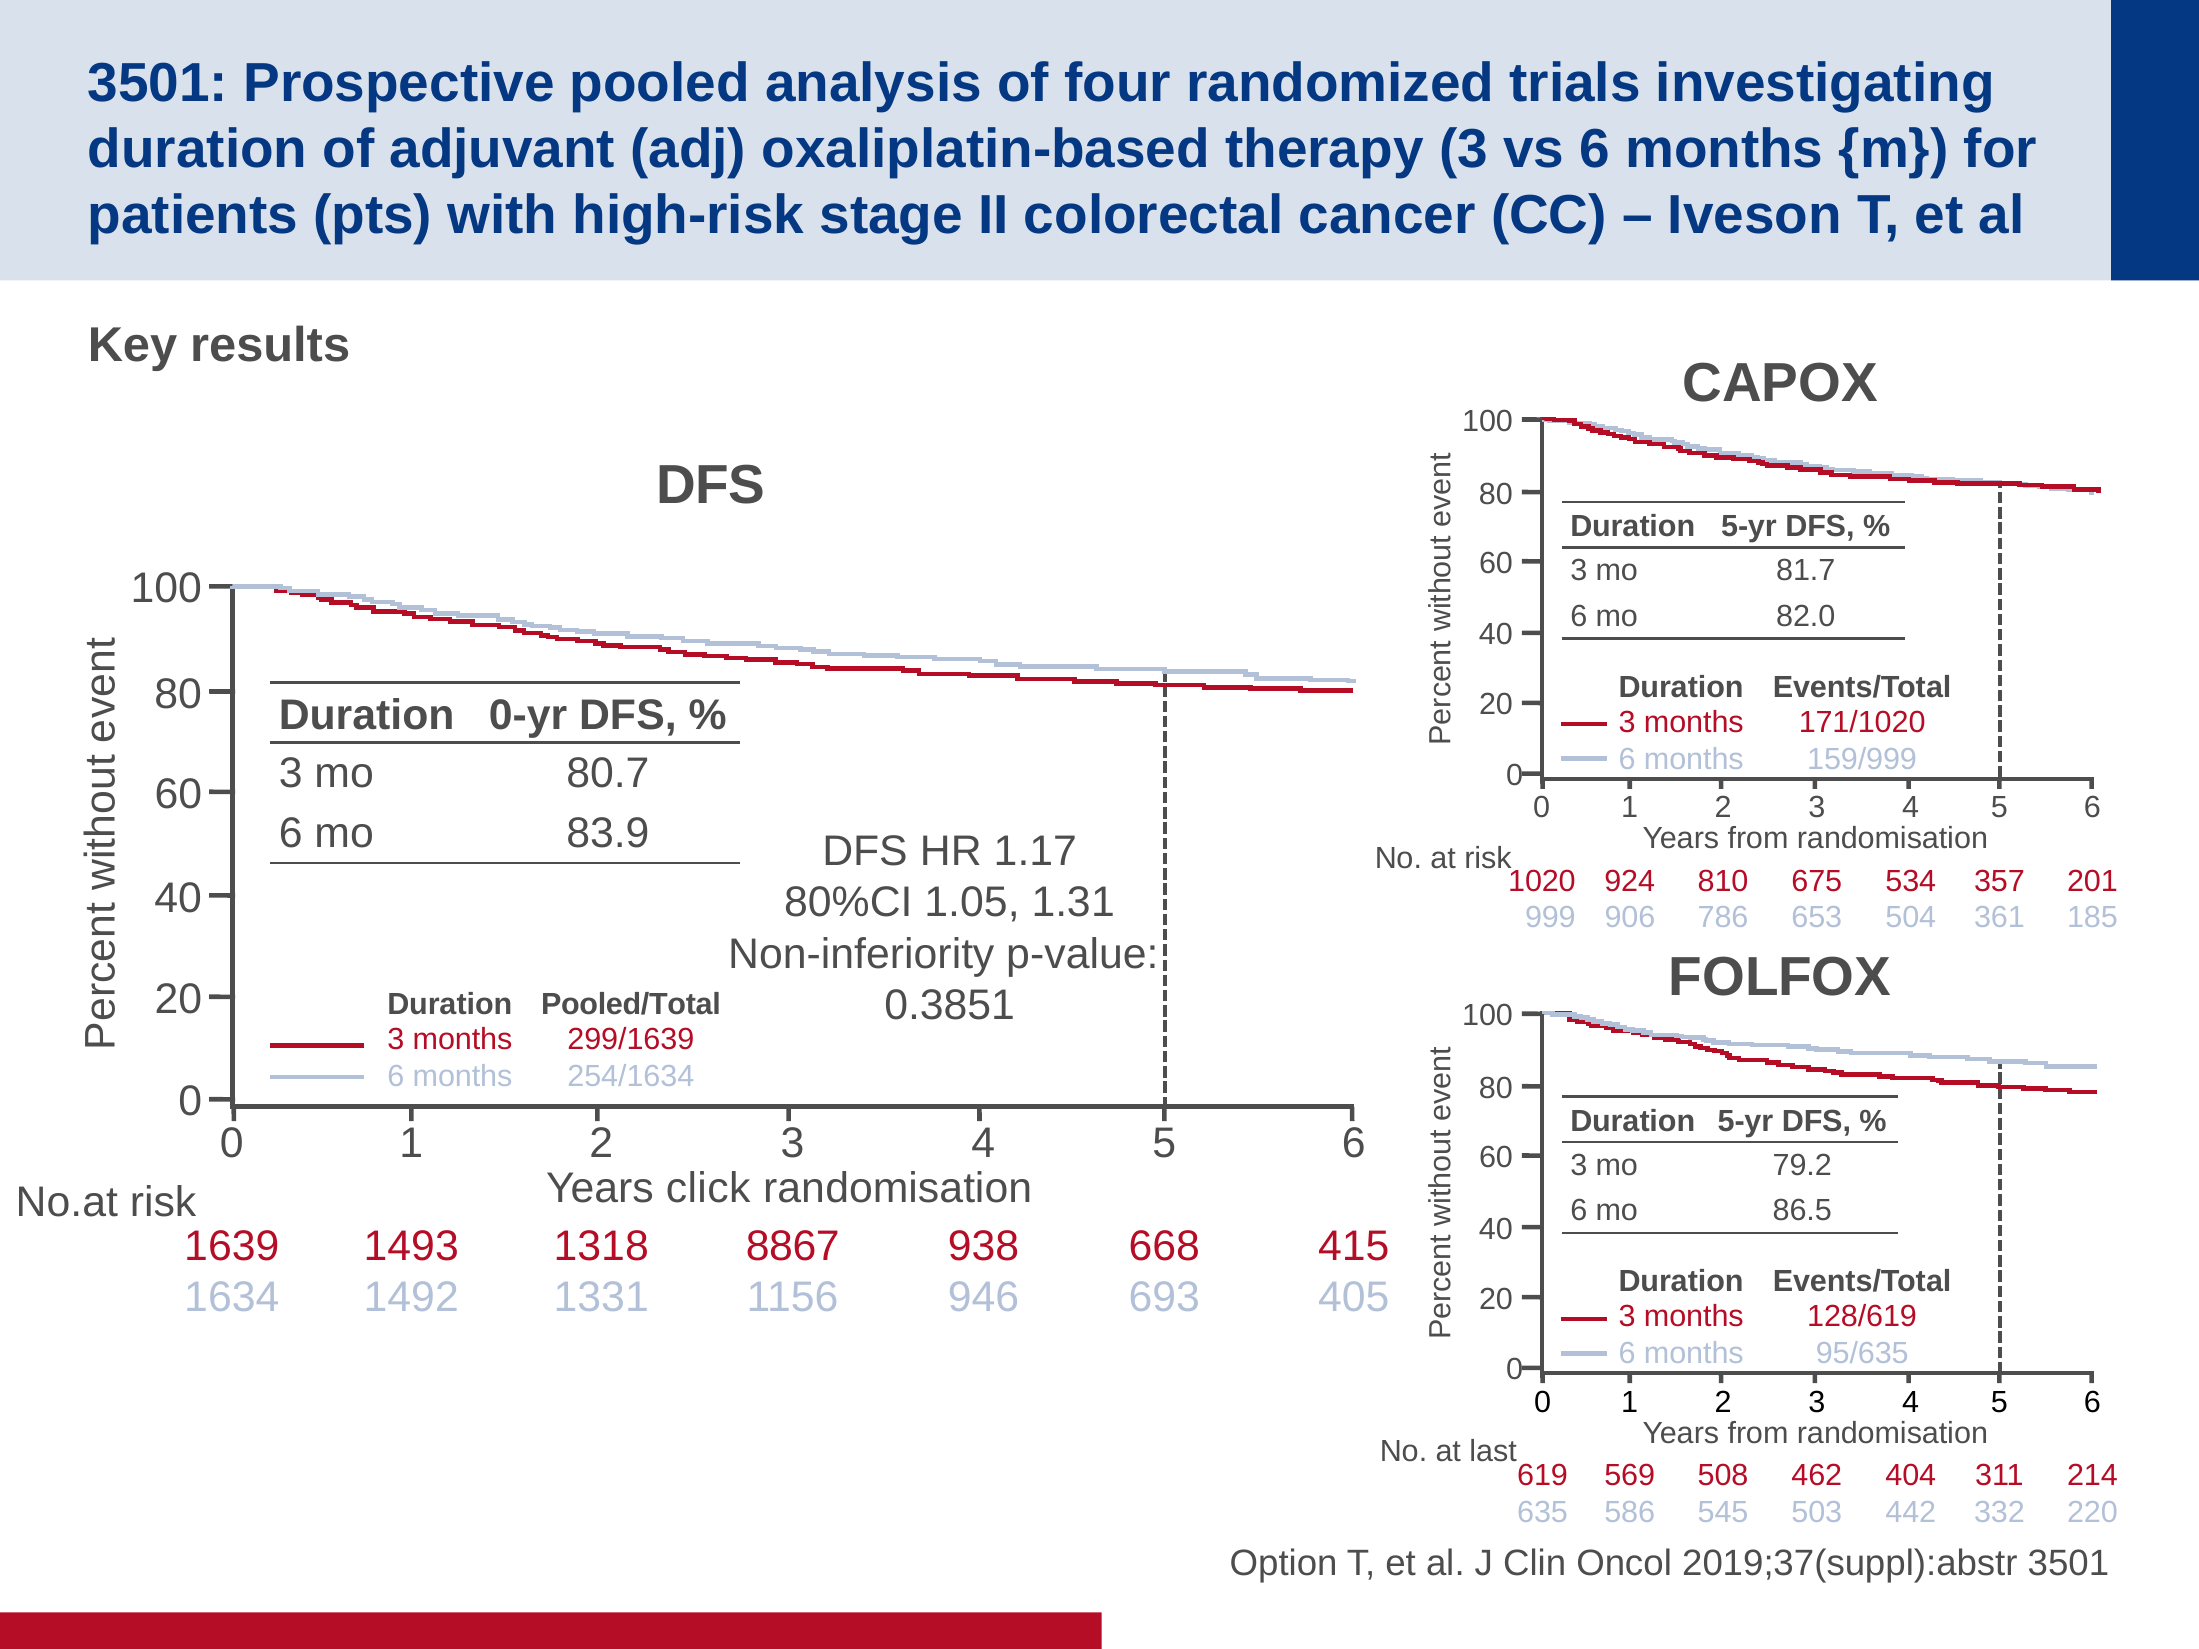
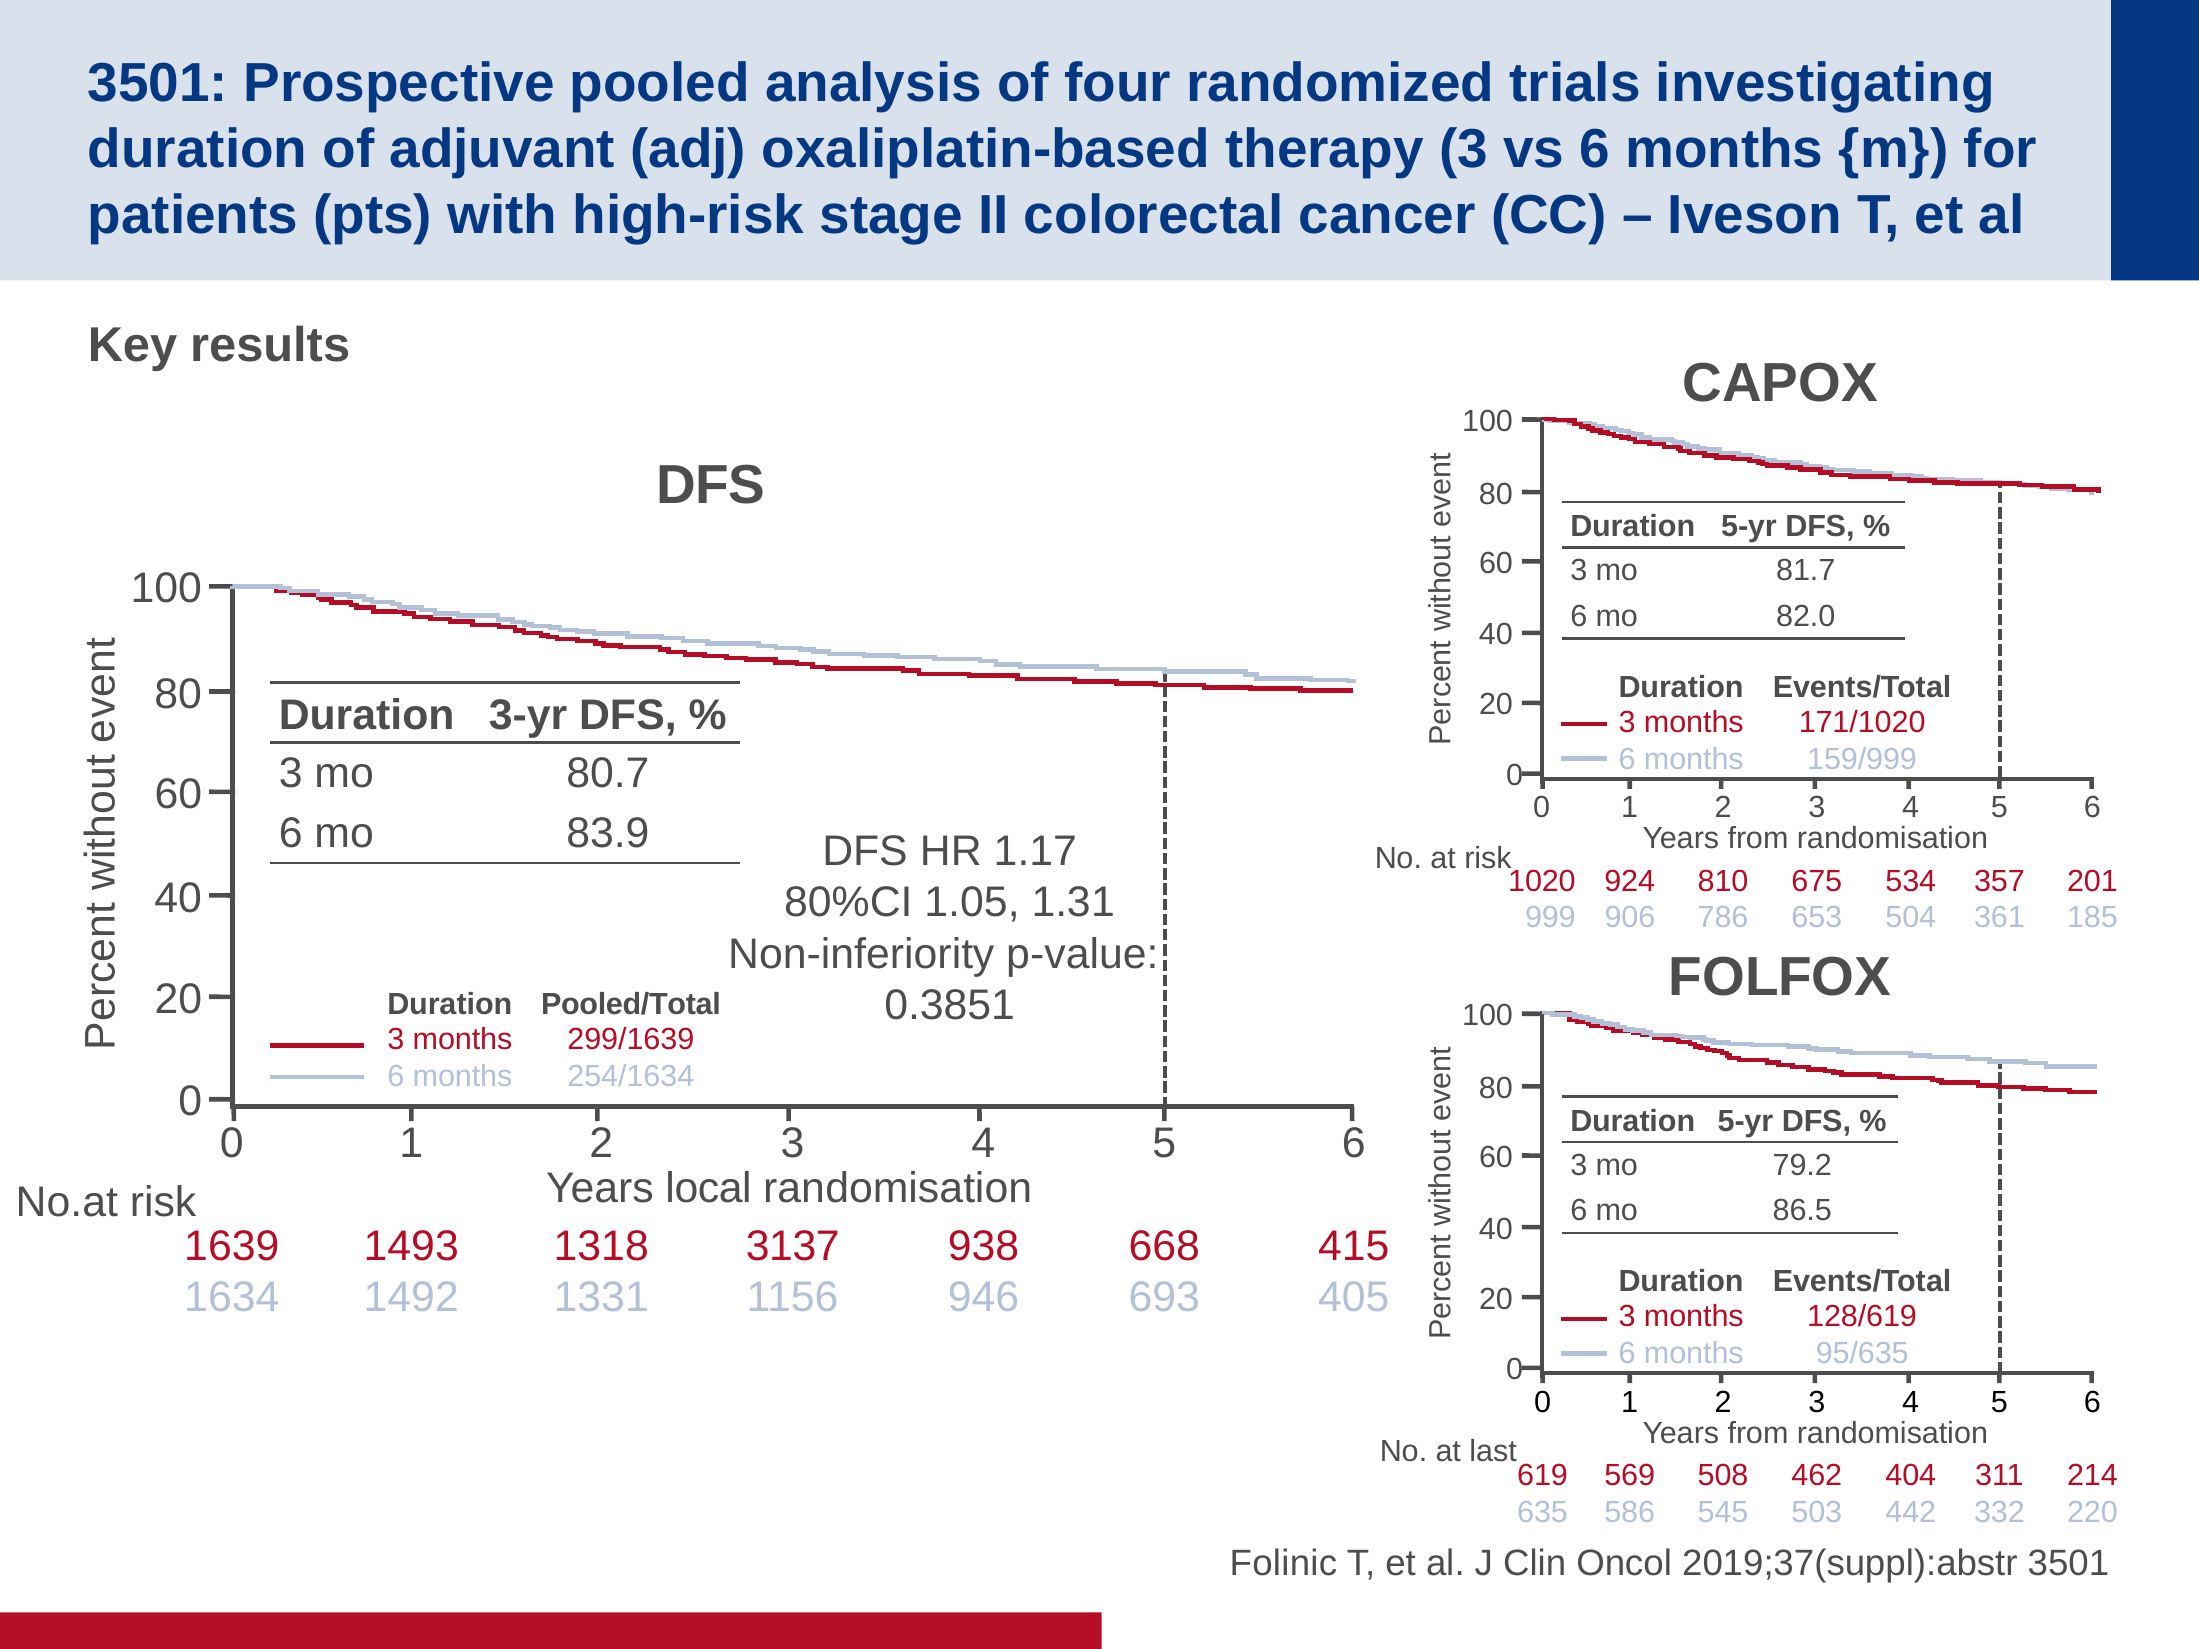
0-yr: 0-yr -> 3-yr (528, 715)
click: click -> local (709, 1188)
8867: 8867 -> 3137 (793, 1247)
Option: Option -> Folinic (1283, 1564)
